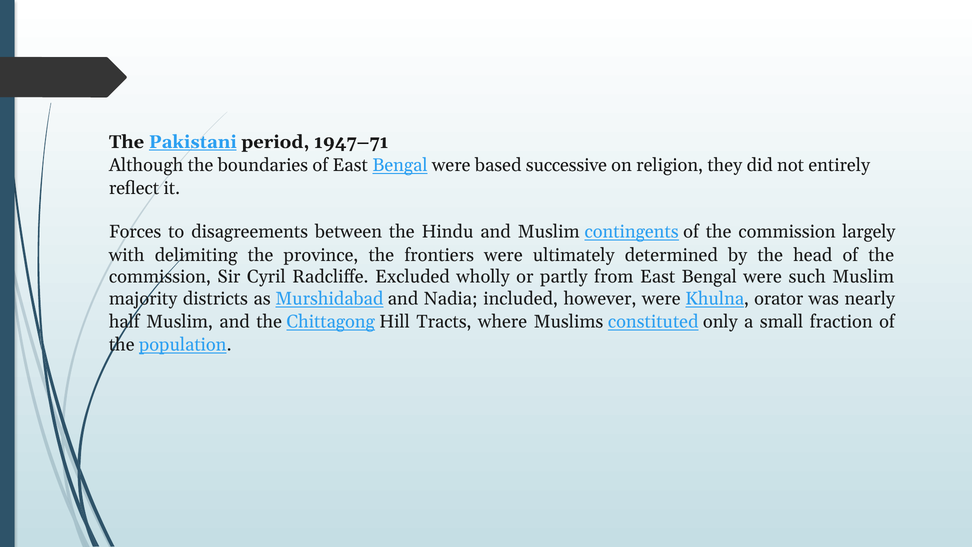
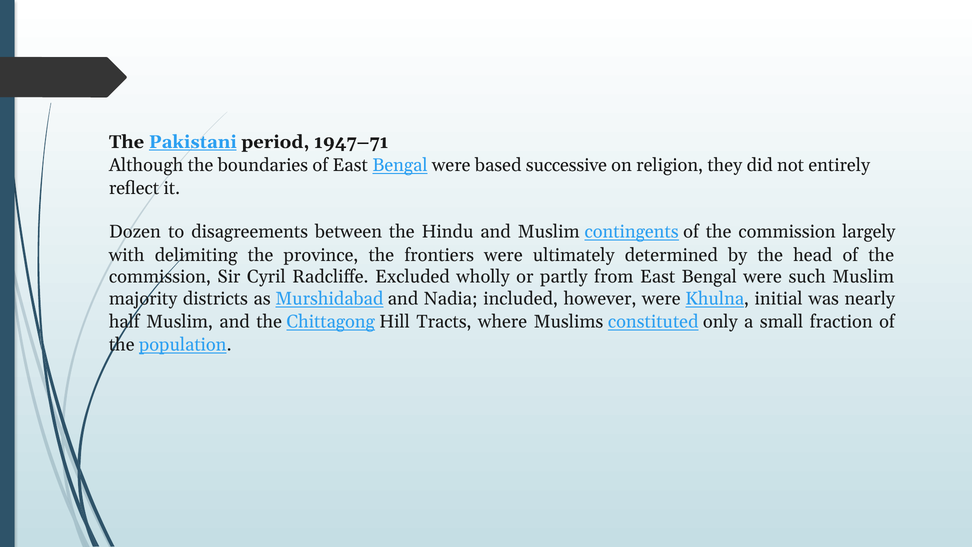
Forces: Forces -> Dozen (135, 232)
orator: orator -> initial (779, 299)
